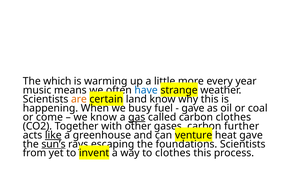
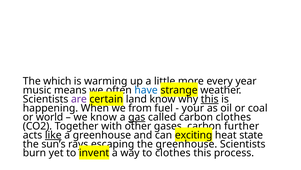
are colour: orange -> purple (79, 99)
this underline: none -> present (210, 99)
busy: busy -> from (140, 108)
gave: gave -> your (193, 108)
come: come -> world (50, 117)
venture: venture -> exciting (194, 135)
heat gave: gave -> state (251, 135)
sun’s underline: present -> none (54, 144)
the foundations: foundations -> greenhouse (186, 144)
from: from -> burn (34, 152)
